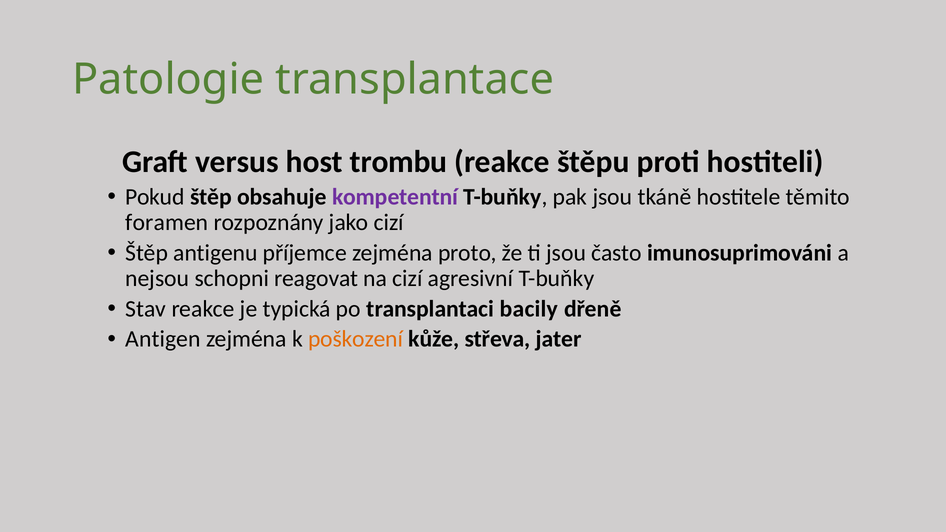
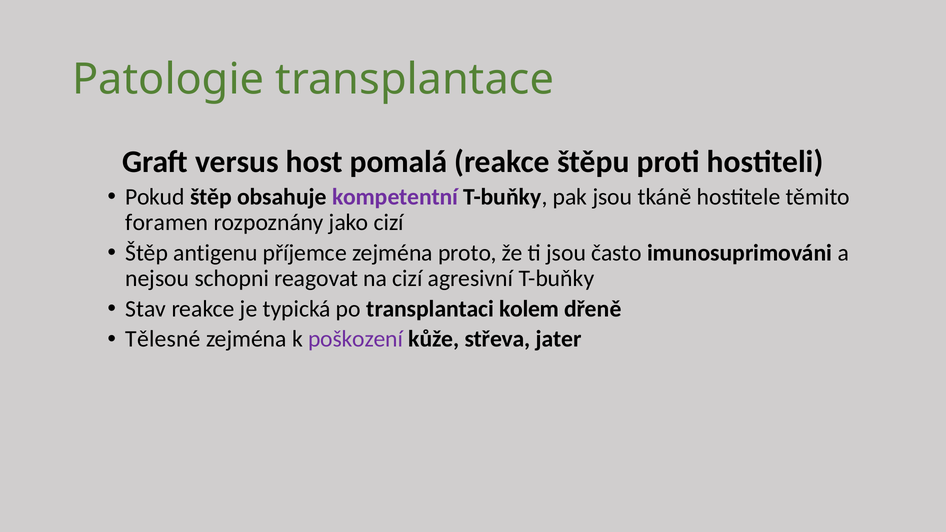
trombu: trombu -> pomalá (399, 162)
bacily: bacily -> kolem (529, 309)
Antigen: Antigen -> Tělesné (163, 339)
poškození colour: orange -> purple (356, 339)
